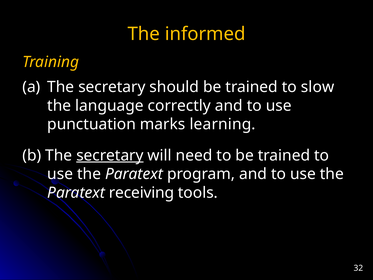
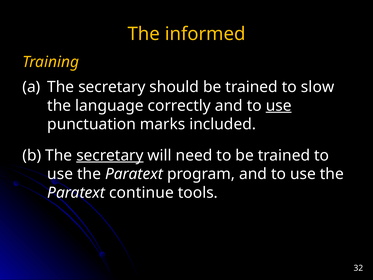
use underline: none -> present (279, 106)
learning: learning -> included (223, 124)
receiving: receiving -> continue (141, 193)
